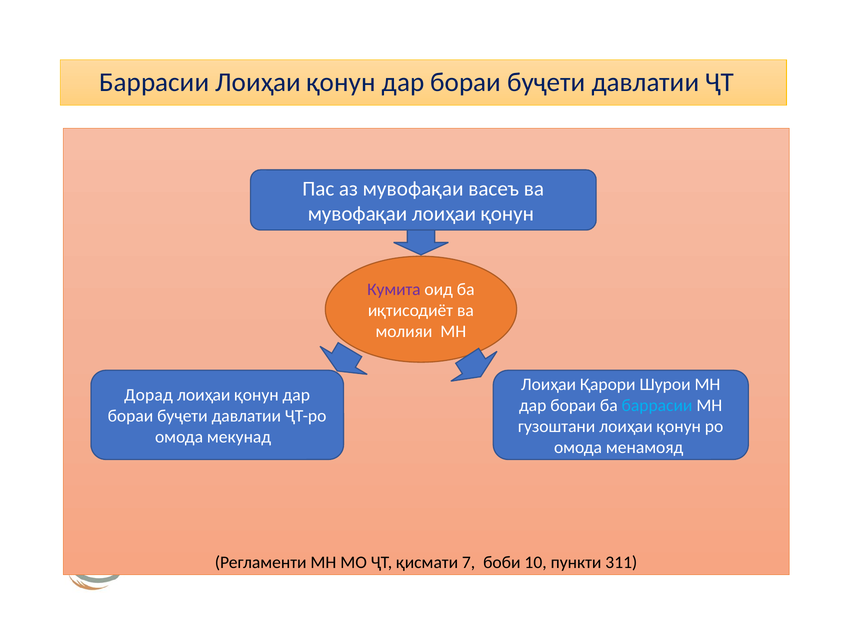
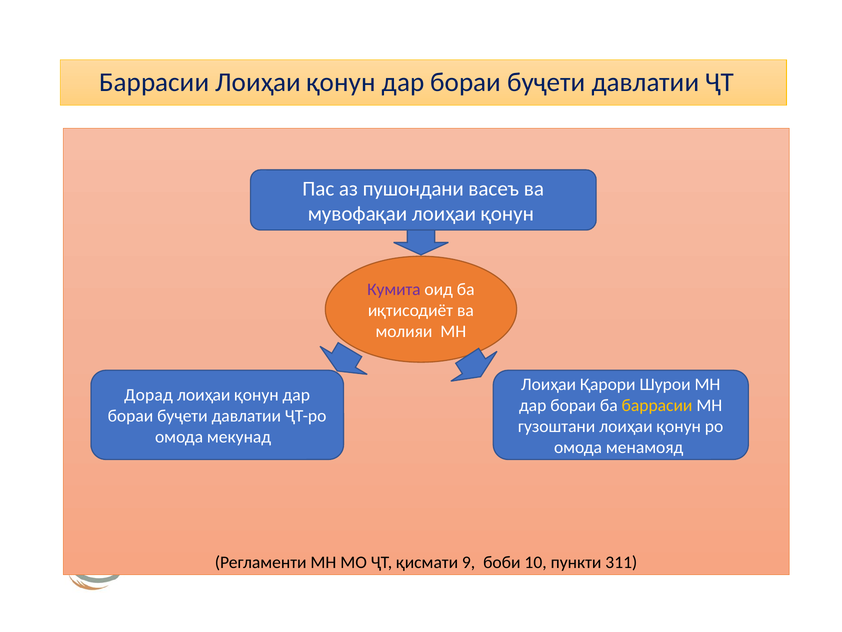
аз мувофақаи: мувофақаи -> пушондани (413, 189)
баррасии colour: light blue -> yellow (657, 405)
7: 7 -> 9 (469, 562)
